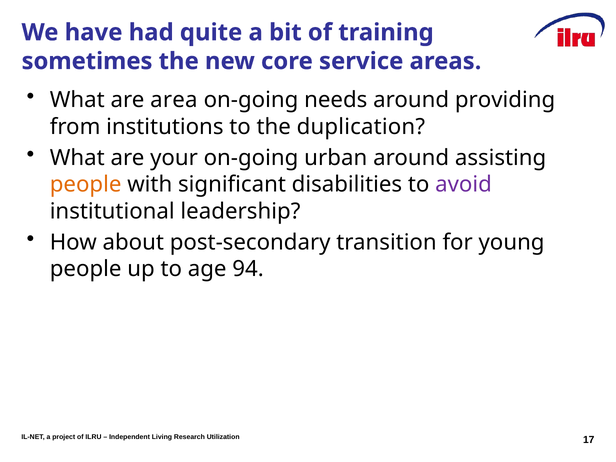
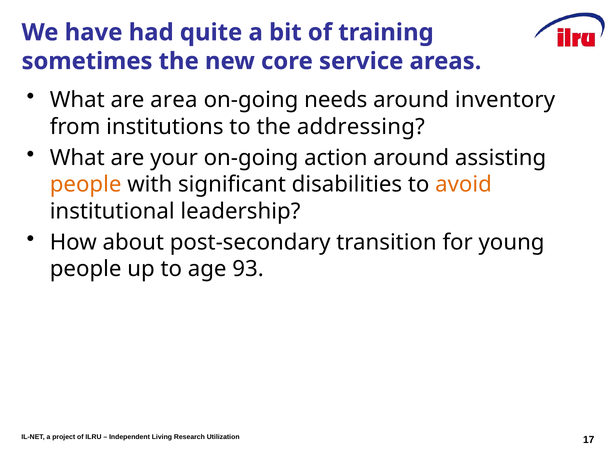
providing: providing -> inventory (505, 100)
duplication: duplication -> addressing (361, 127)
urban: urban -> action (336, 158)
avoid colour: purple -> orange (463, 185)
94: 94 -> 93 (248, 269)
